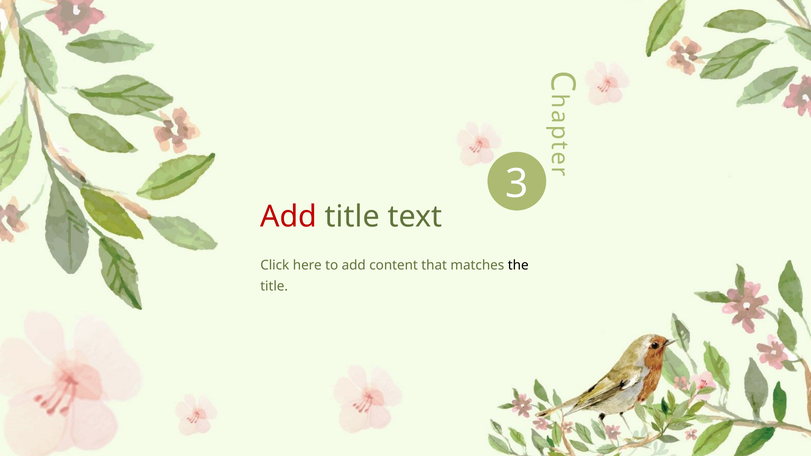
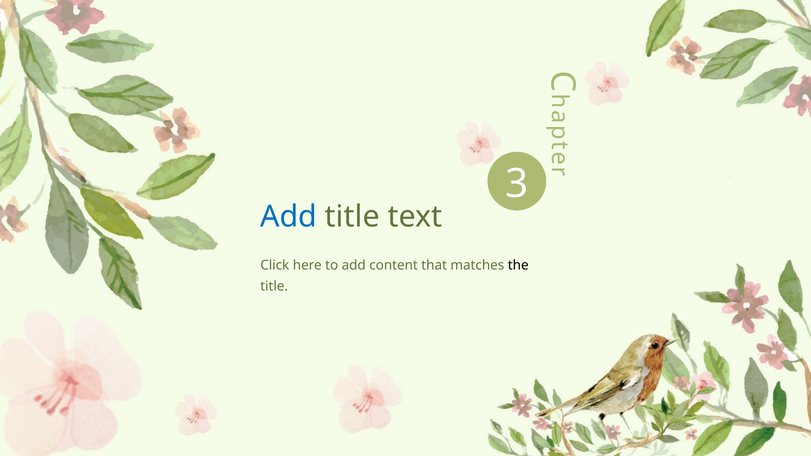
Add colour: red -> blue (289, 217)
